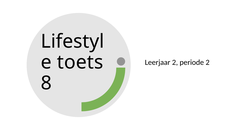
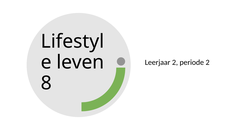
toets: toets -> leven (80, 62)
